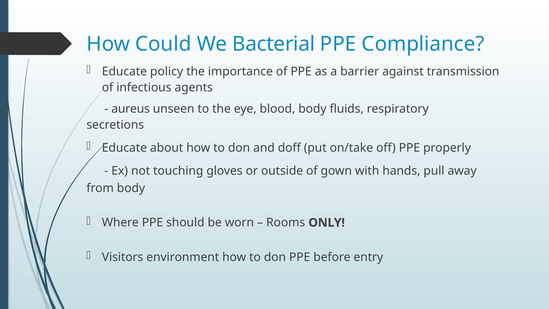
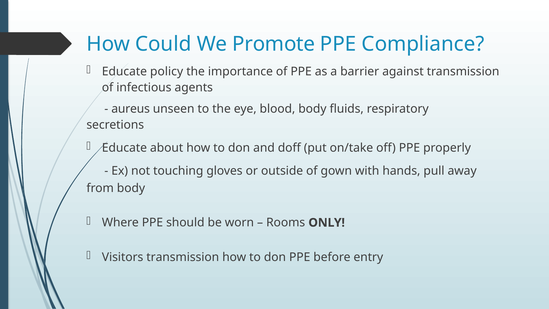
Bacterial: Bacterial -> Promote (274, 44)
Visitors environment: environment -> transmission (183, 257)
